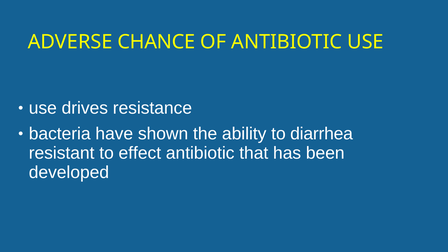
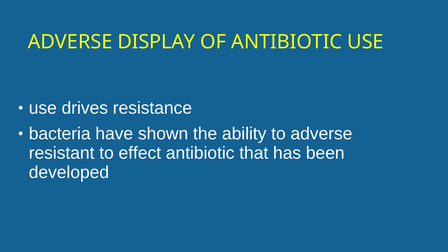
CHANCE: CHANCE -> DISPLAY (156, 42)
to diarrhea: diarrhea -> adverse (321, 134)
